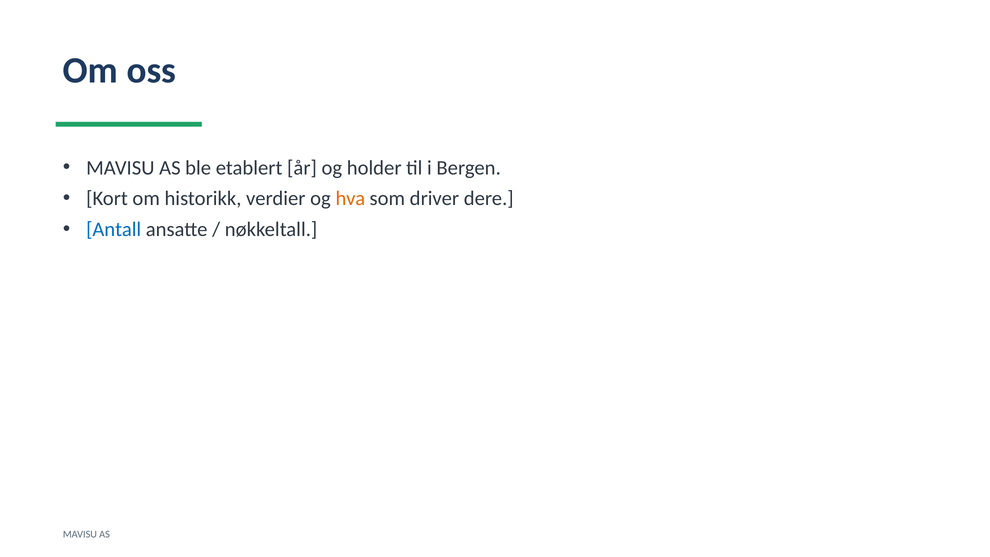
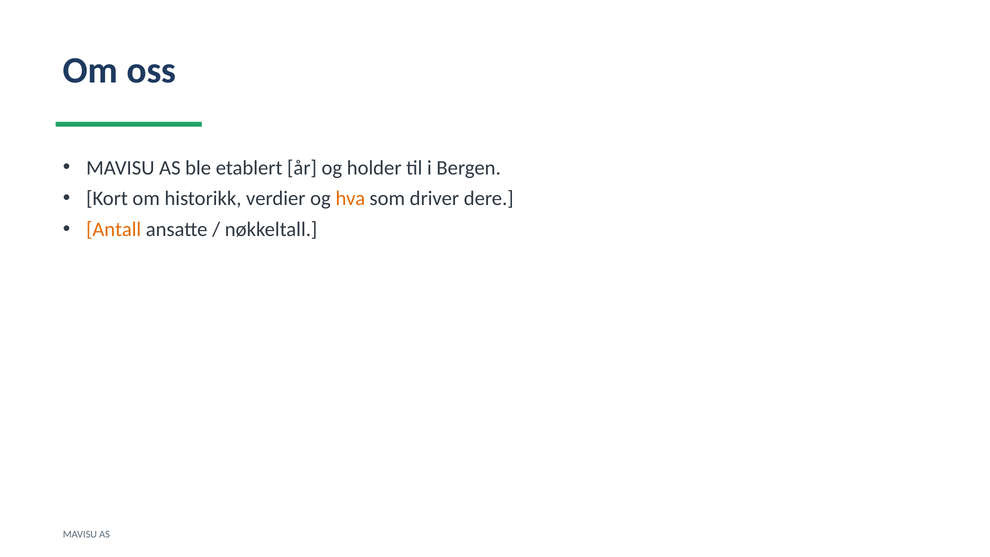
Antall colour: blue -> orange (114, 230)
